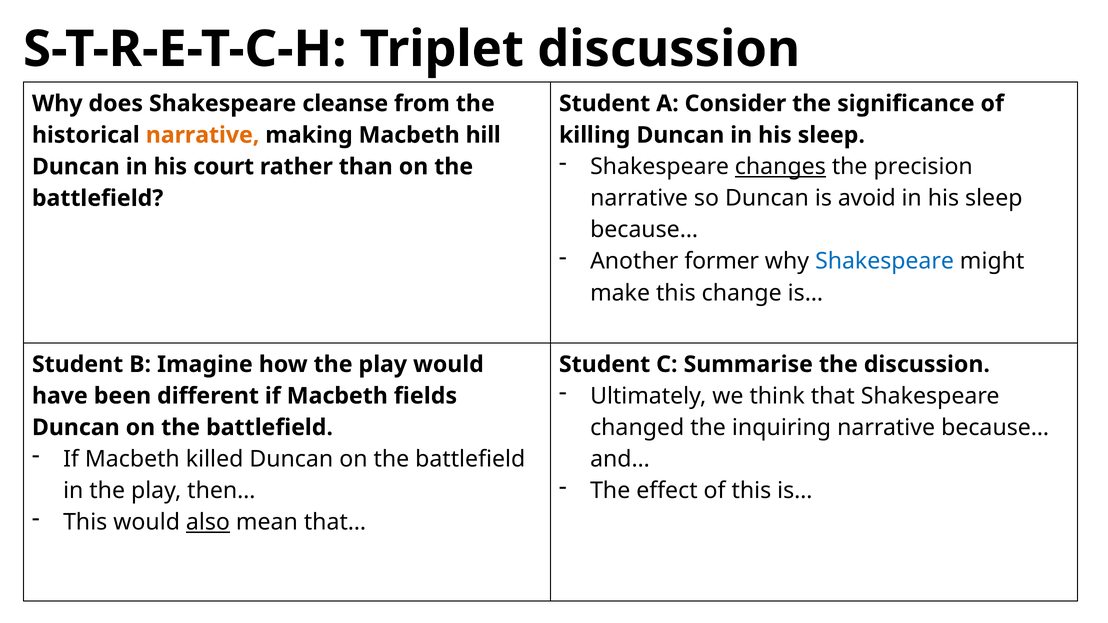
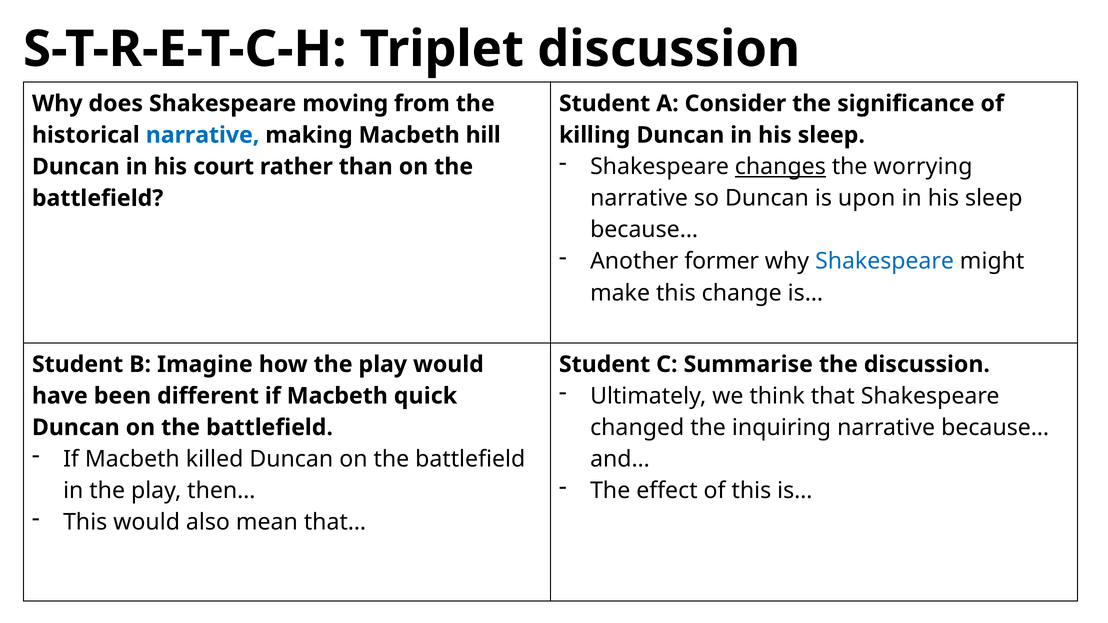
cleanse: cleanse -> moving (345, 104)
narrative colour: orange -> blue (203, 135)
precision: precision -> worrying (923, 167)
avoid: avoid -> upon (867, 198)
fields: fields -> quick (425, 396)
also underline: present -> none (208, 522)
